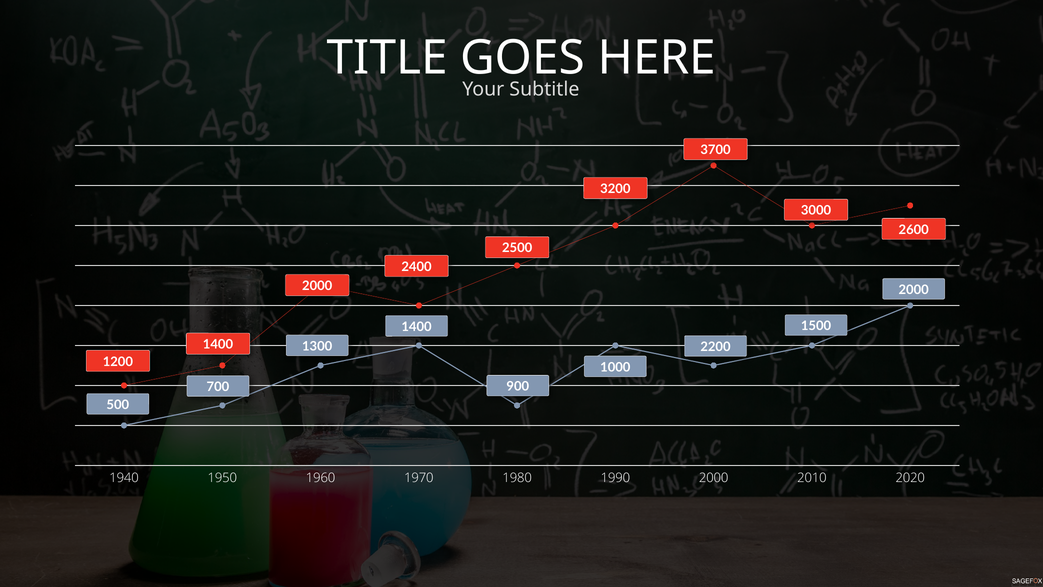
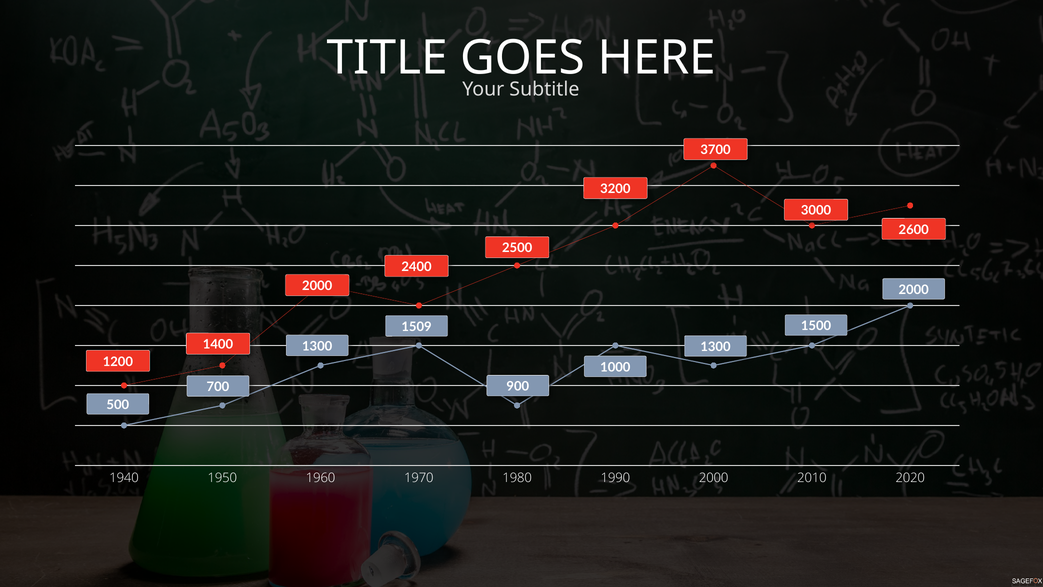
1400: 1400 -> 1509 (417, 327)
2200: 2200 -> 1300 (715, 347)
